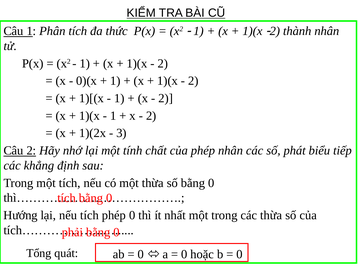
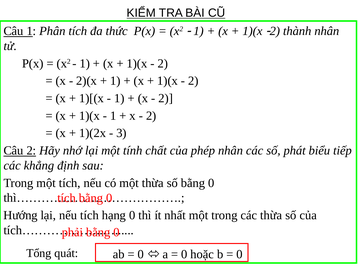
0)(x: 0)(x -> 2)(x (87, 81)
tích phép: phép -> hạng (114, 215)
